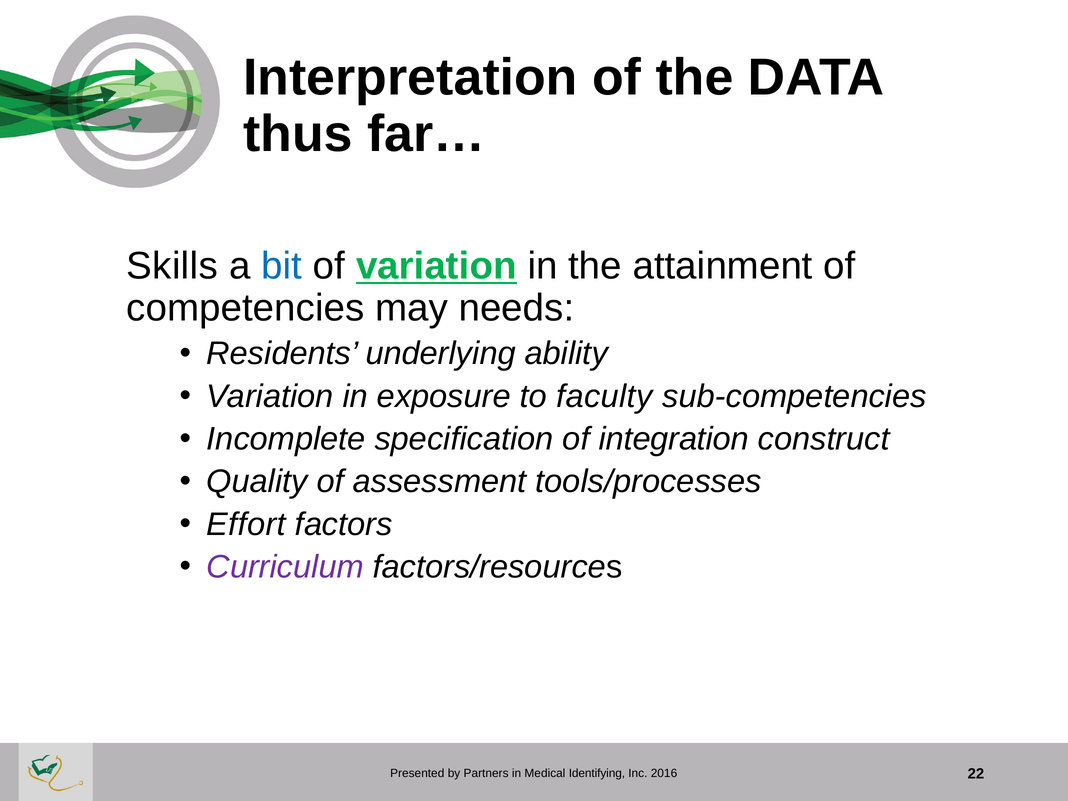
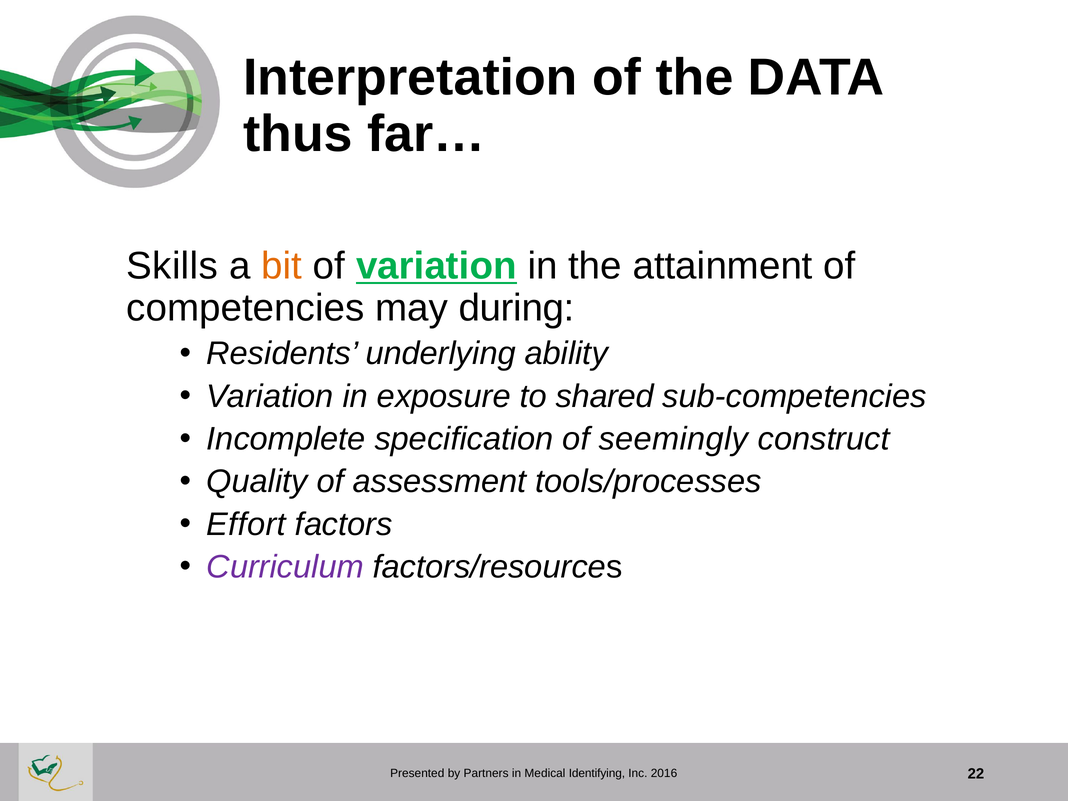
bit colour: blue -> orange (282, 266)
needs: needs -> during (517, 308)
faculty: faculty -> shared (605, 396)
integration: integration -> seemingly (674, 439)
